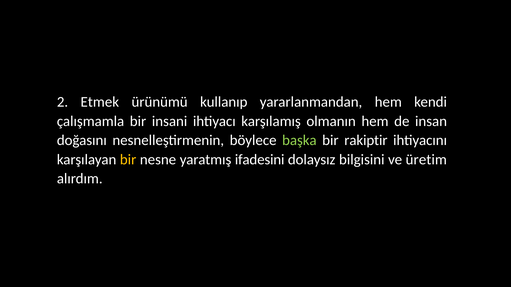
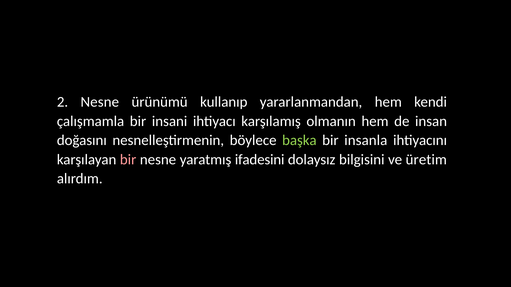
2 Etmek: Etmek -> Nesne (100, 102)
rakiptir: rakiptir -> insanla (366, 141)
bir colour: yellow -> pink (128, 160)
